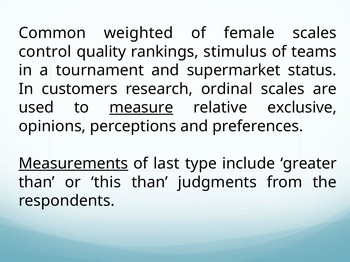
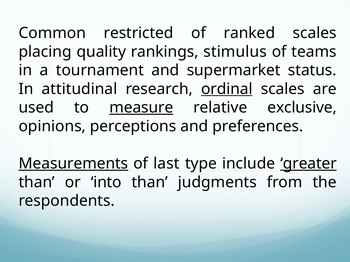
weighted: weighted -> restricted (139, 33)
female: female -> ranked (249, 33)
control: control -> placing (45, 52)
customers: customers -> attitudinal (79, 89)
ordinal underline: none -> present (227, 89)
greater underline: none -> present (309, 164)
this: this -> into (106, 183)
